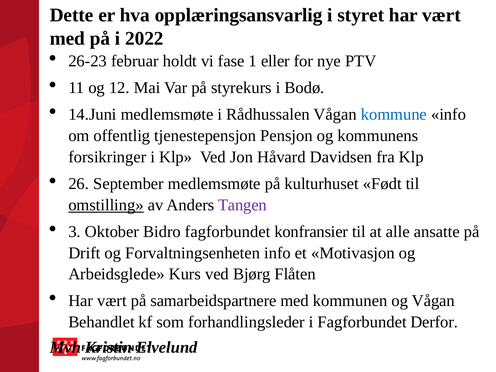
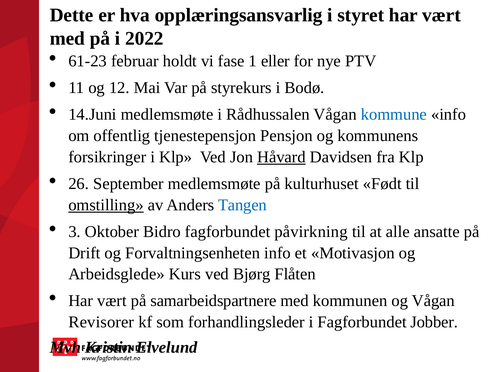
26-23: 26-23 -> 61-23 (88, 61)
Håvard underline: none -> present (281, 157)
Tangen colour: purple -> blue (242, 205)
konfransier: konfransier -> påvirkning (311, 232)
Behandlet: Behandlet -> Revisorer (101, 322)
Derfor: Derfor -> Jobber (434, 322)
